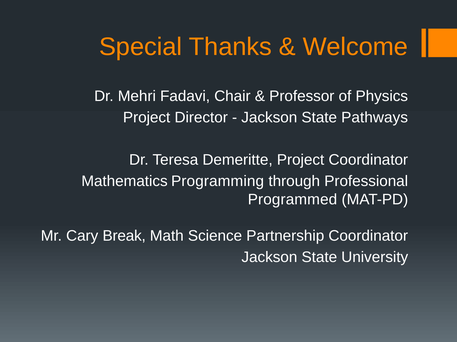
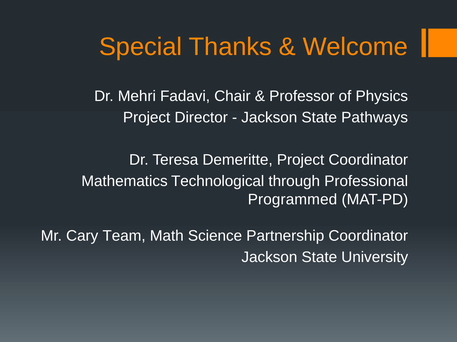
Programming: Programming -> Technological (218, 182)
Break: Break -> Team (124, 236)
